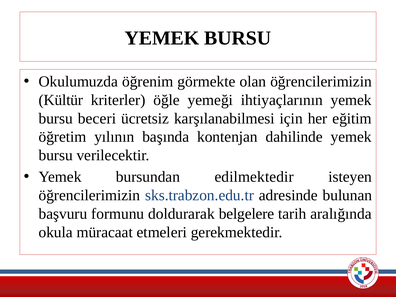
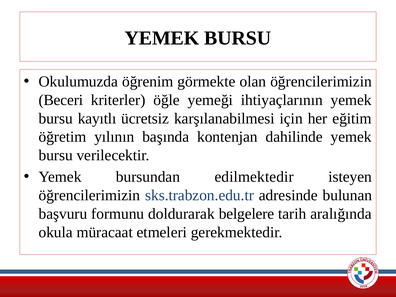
Kültür: Kültür -> Beceri (61, 100)
beceri: beceri -> kayıtlı (97, 118)
